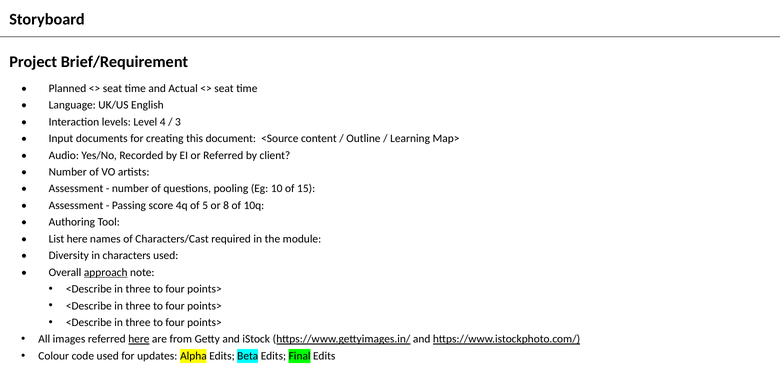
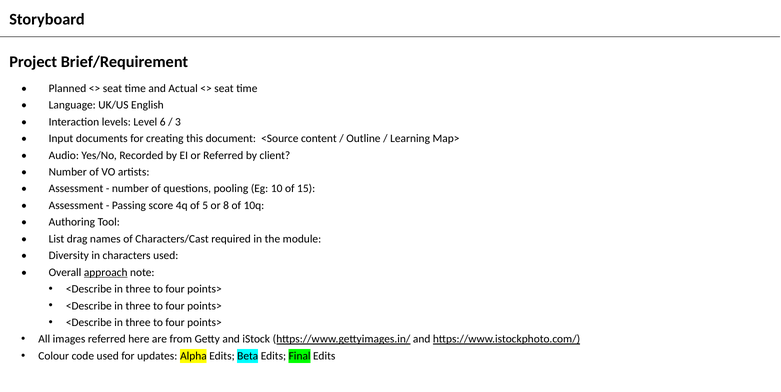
4: 4 -> 6 (163, 122)
List here: here -> drag (77, 239)
here underline: present -> none (139, 339)
